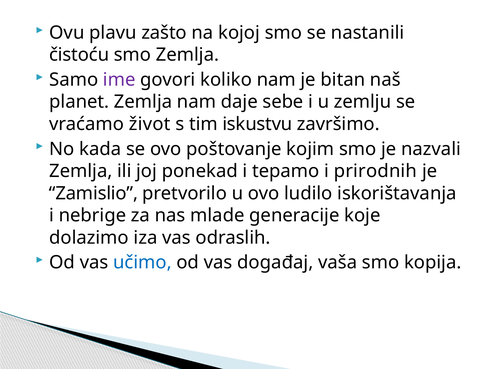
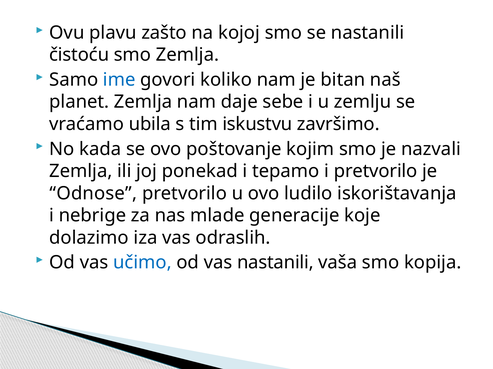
ime colour: purple -> blue (119, 80)
život: život -> ubila (150, 124)
i prirodnih: prirodnih -> pretvorilo (376, 171)
Zamislio: Zamislio -> Odnose (93, 194)
vas događaj: događaj -> nastanili (275, 263)
